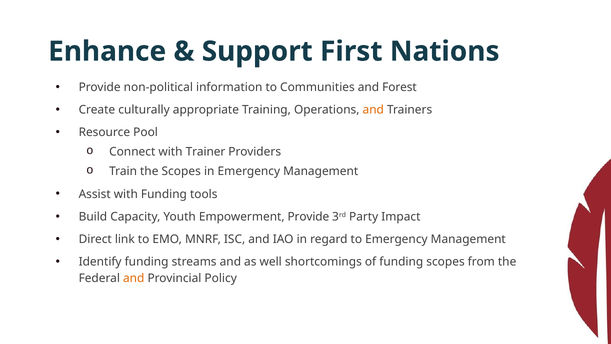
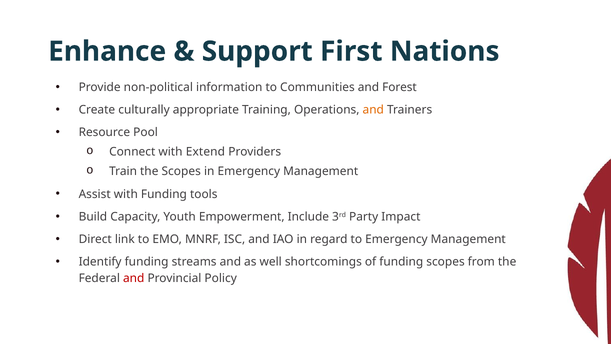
Trainer: Trainer -> Extend (205, 152)
Empowerment Provide: Provide -> Include (308, 217)
and colour: orange -> red (134, 278)
